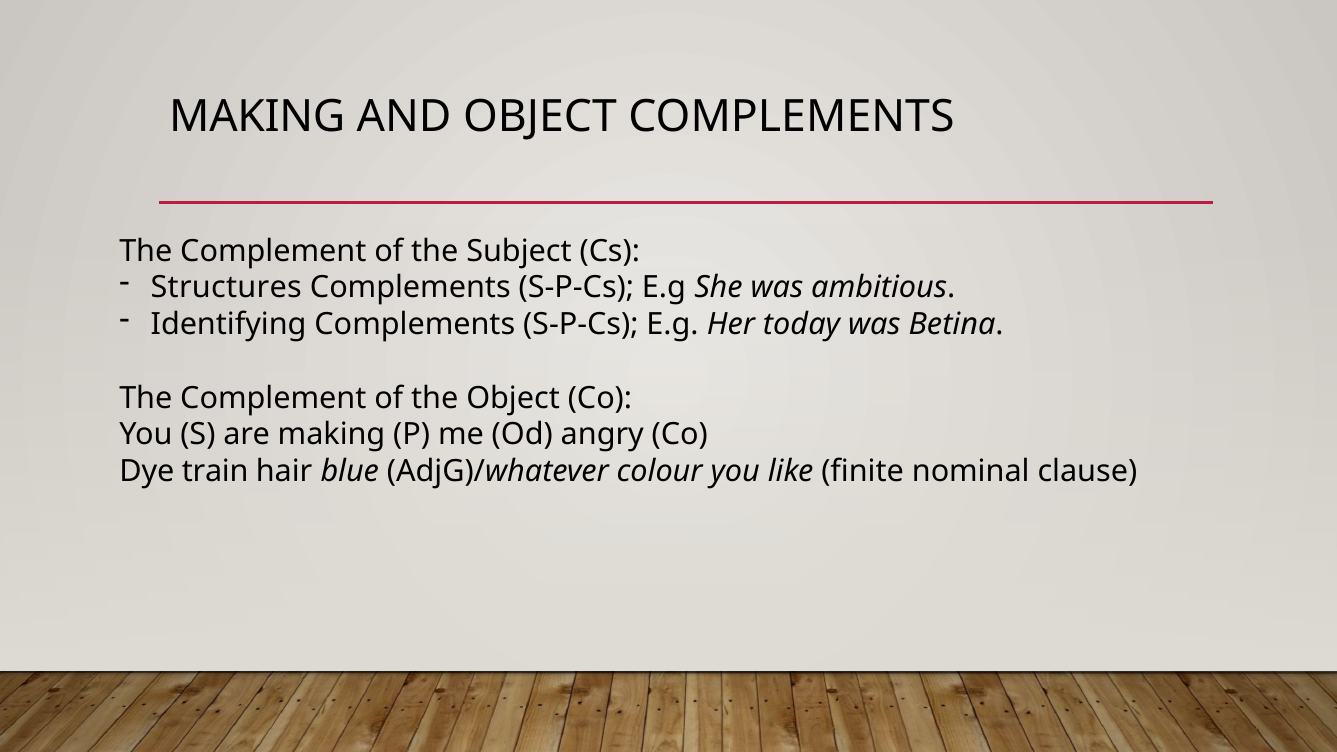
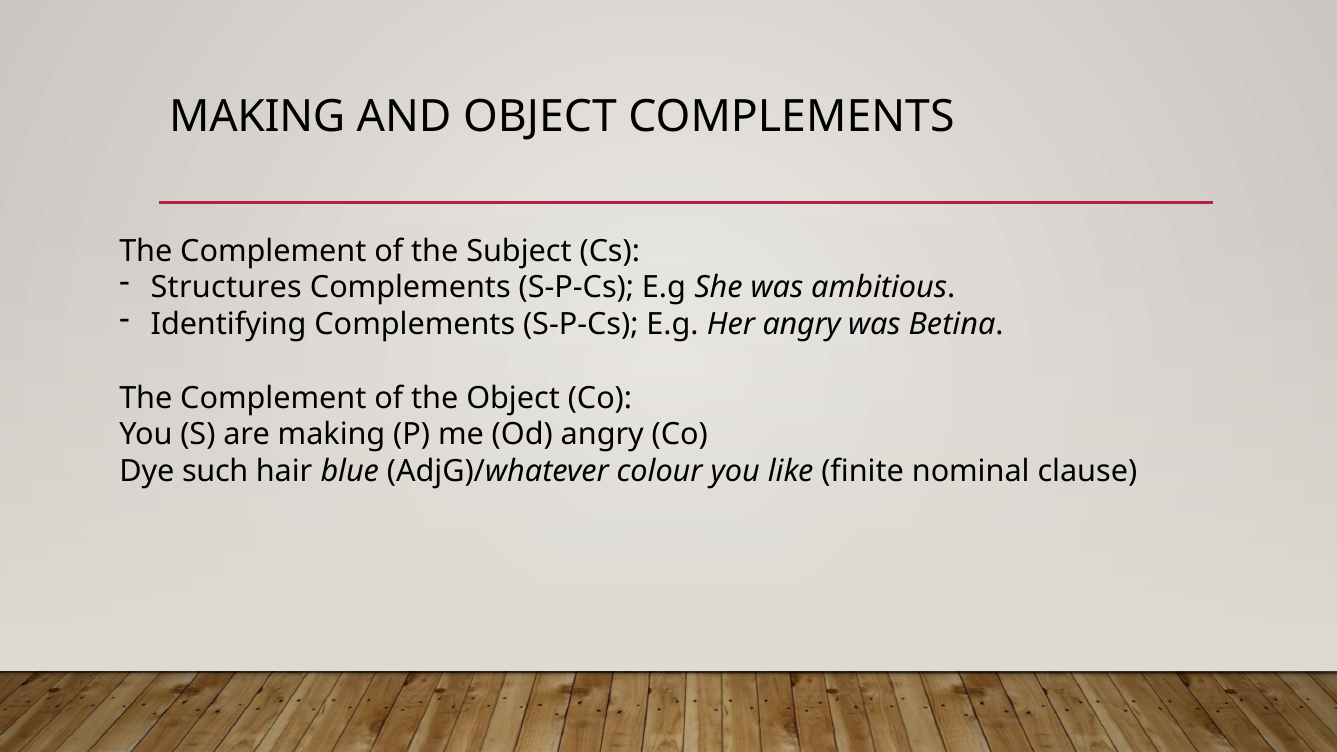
Her today: today -> angry (802, 325)
train: train -> such (215, 472)
